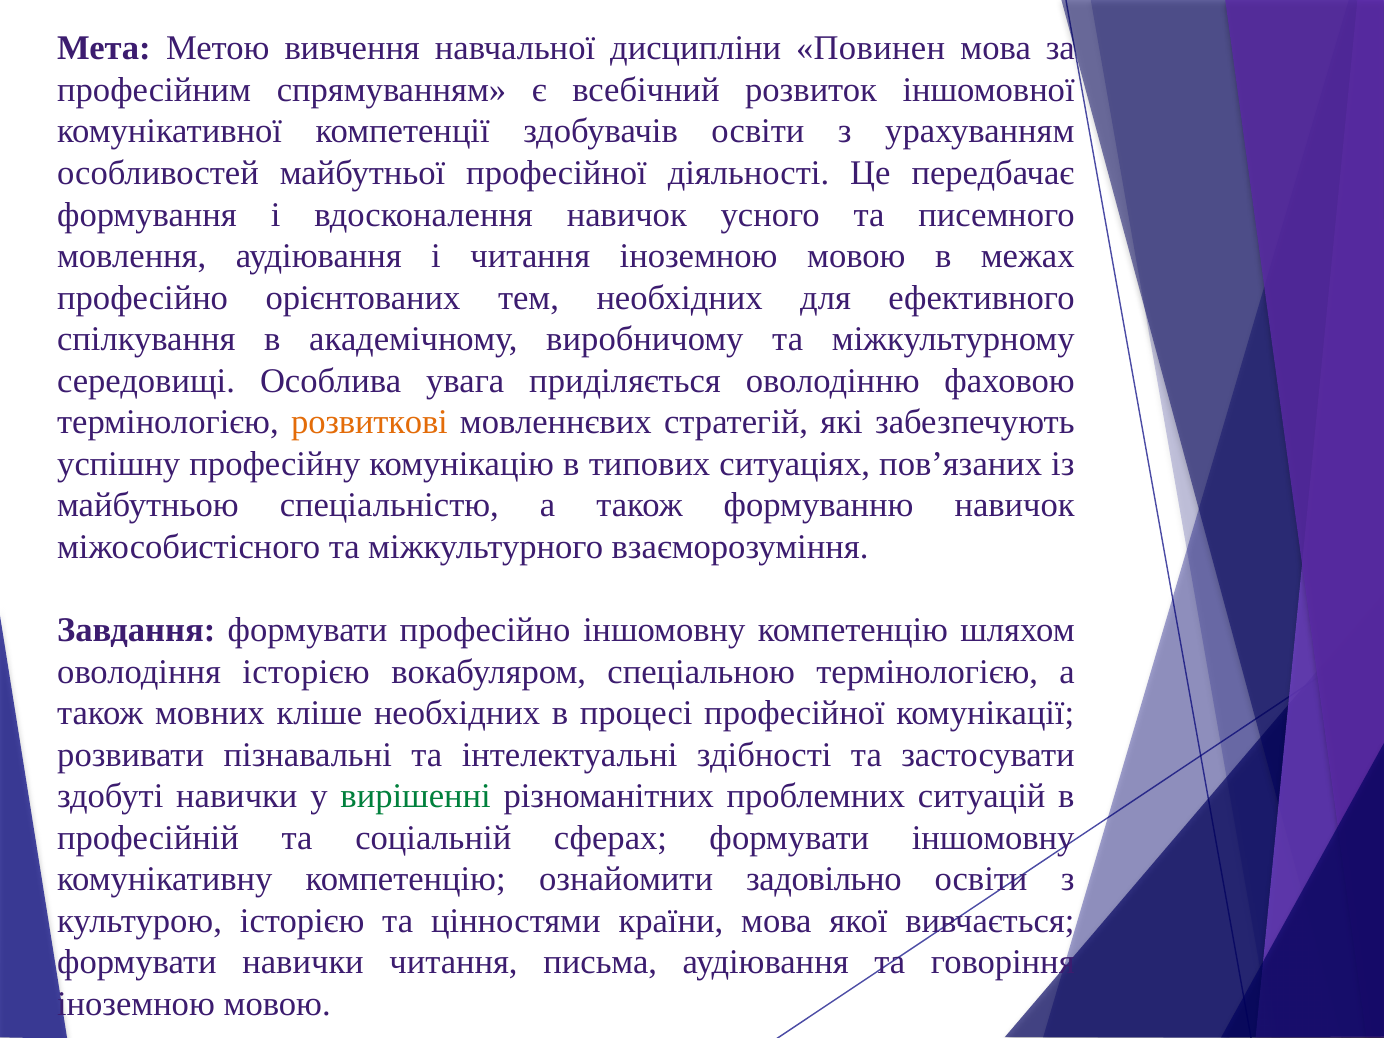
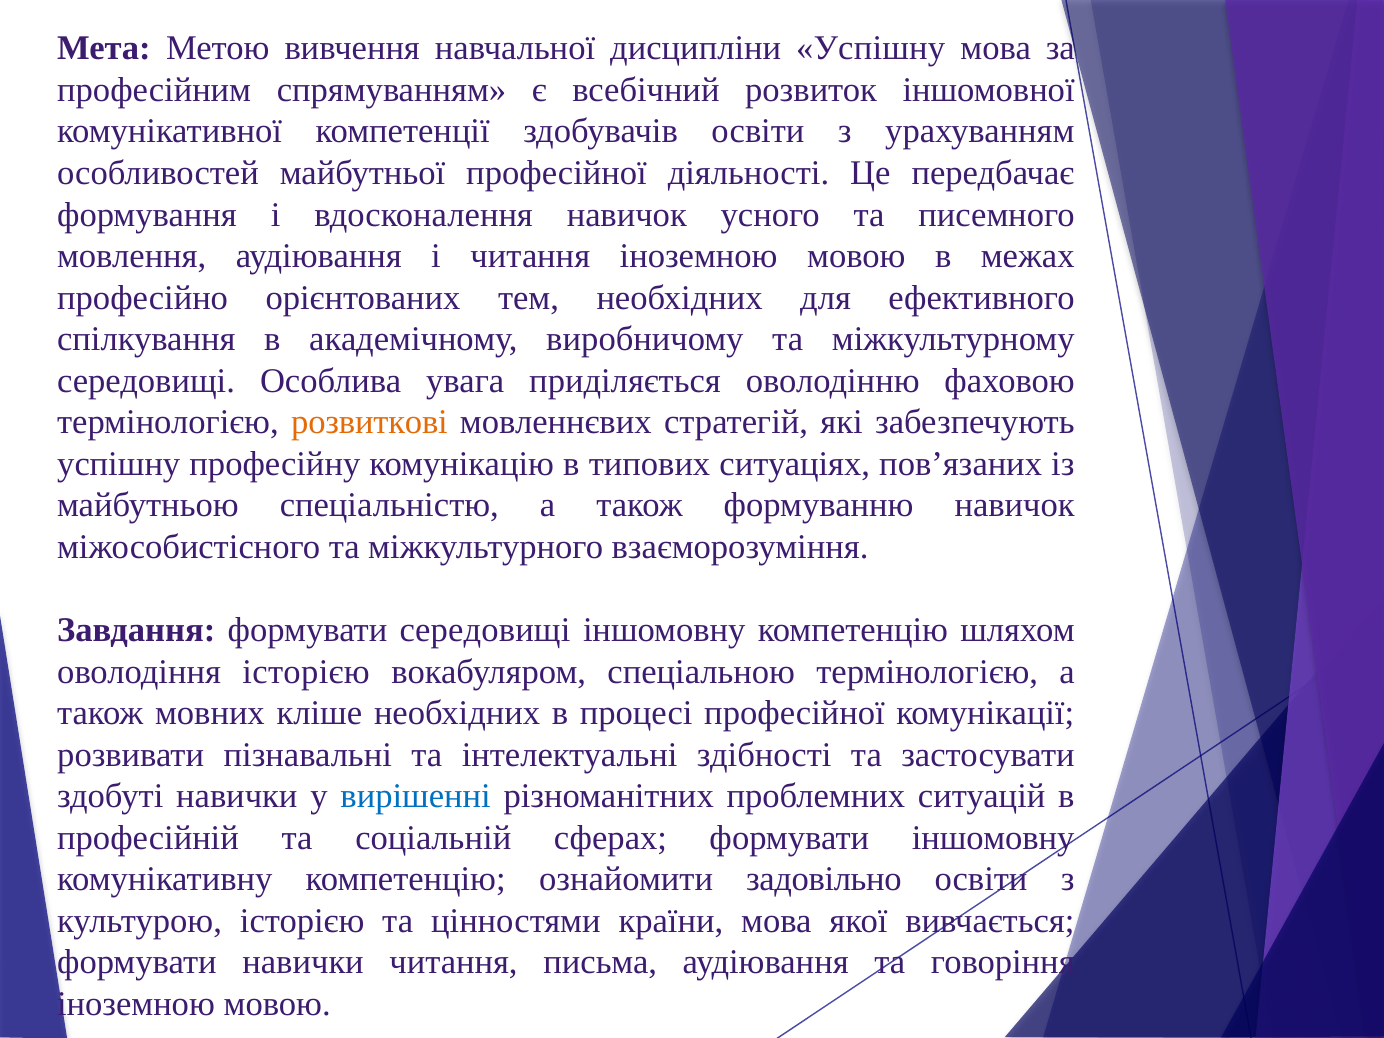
дисципліни Повинен: Повинен -> Успішну (871, 49)
формувати професійно: професійно -> середовищі (485, 630)
вирішенні colour: green -> blue (416, 796)
